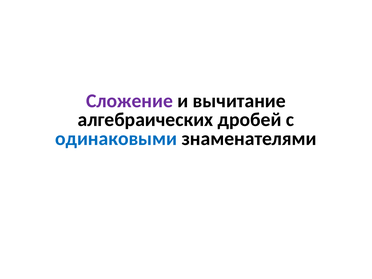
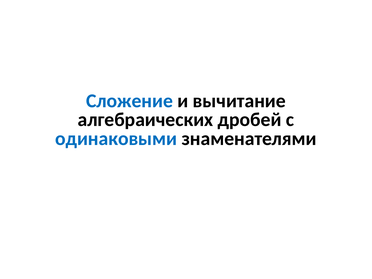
Сложение colour: purple -> blue (129, 101)
